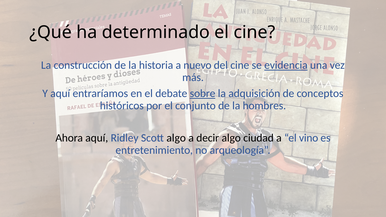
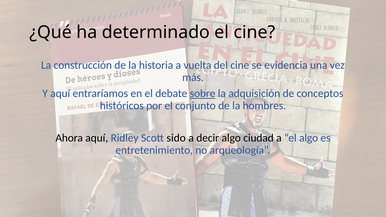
nuevo: nuevo -> vuelta (197, 65)
evidencia underline: present -> none (286, 65)
Scott algo: algo -> sido (176, 138)
el vino: vino -> algo (309, 138)
